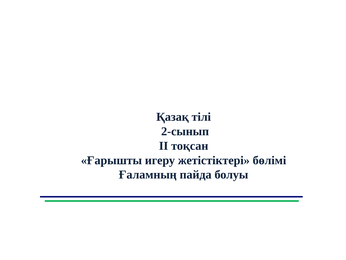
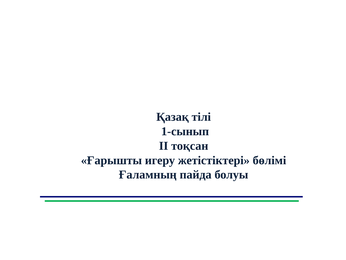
2-сынып: 2-сынып -> 1-сынып (185, 131)
